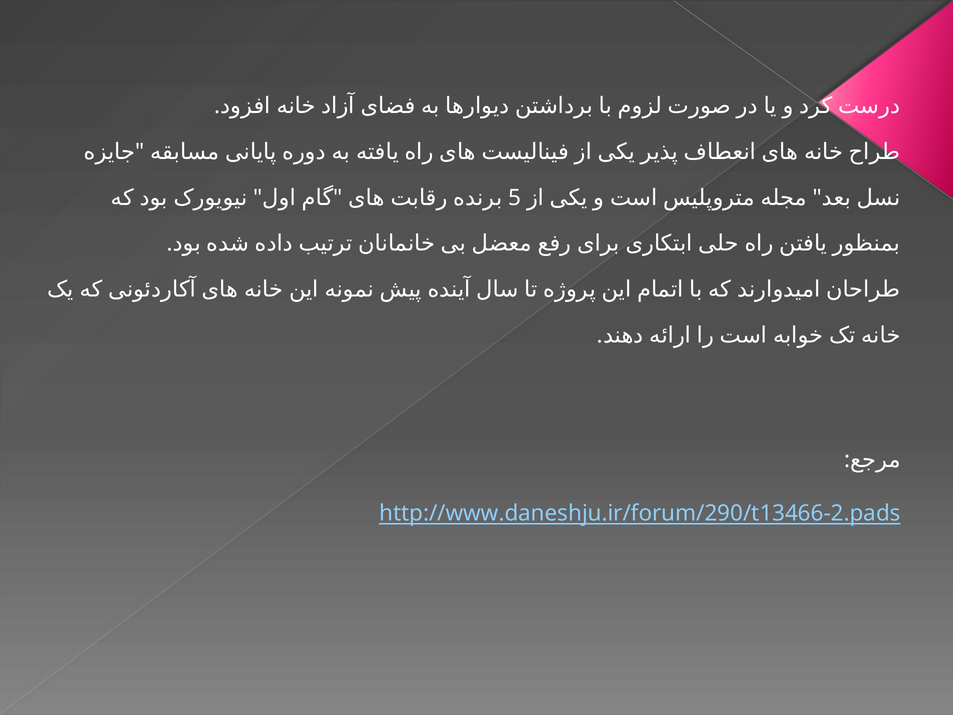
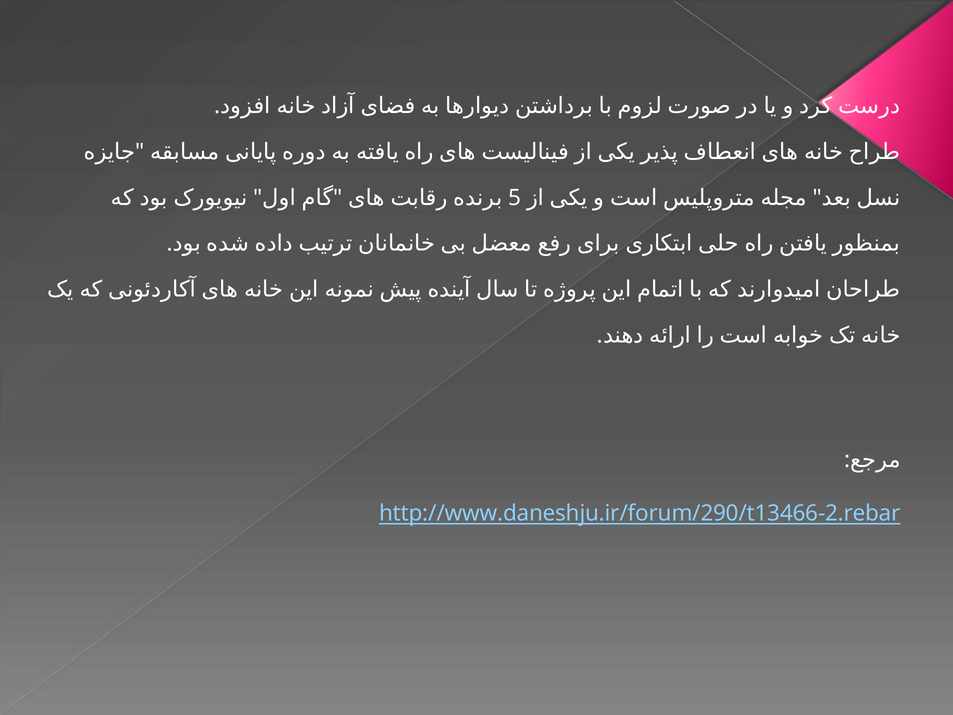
http://www.daneshju.ir/forum/290/t13466-2.pads: http://www.daneshju.ir/forum/290/t13466-2.pads -> http://www.daneshju.ir/forum/290/t13466-2.rebar (640, 513)
